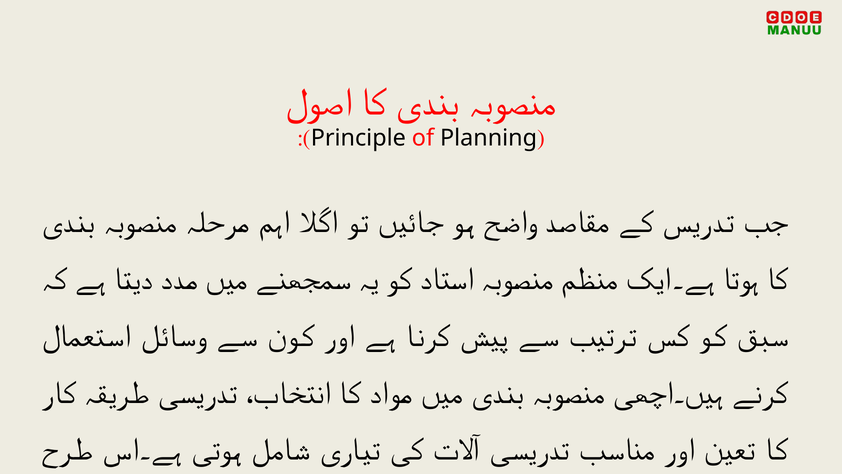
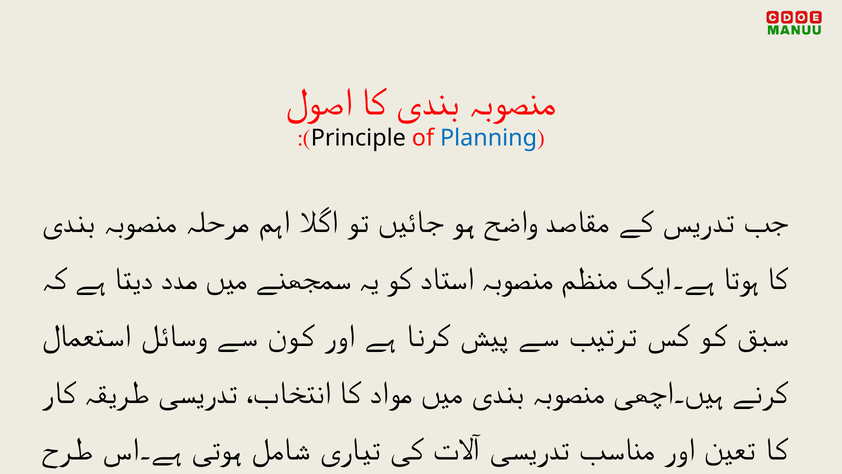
Planning colour: black -> blue (489, 138)
